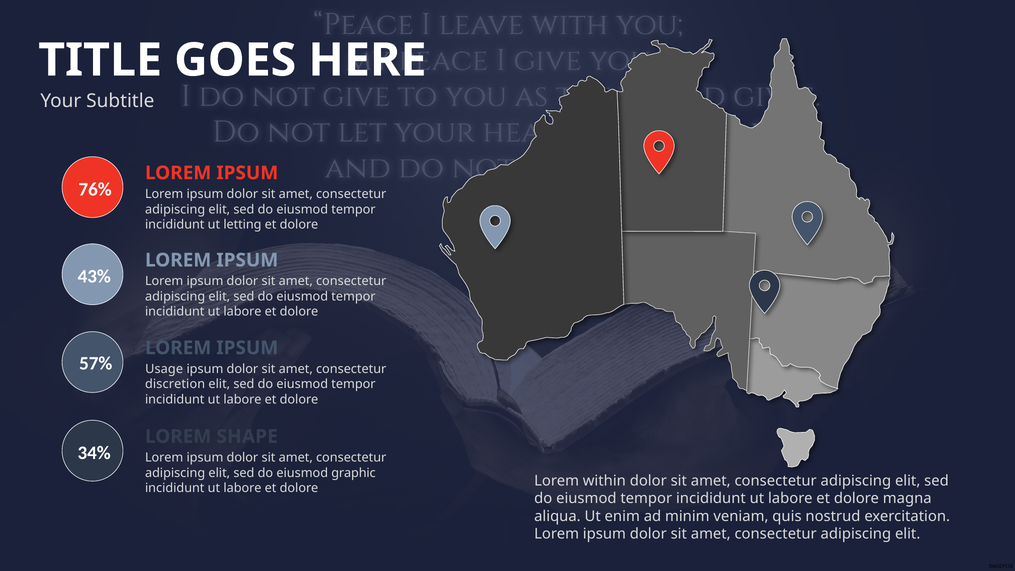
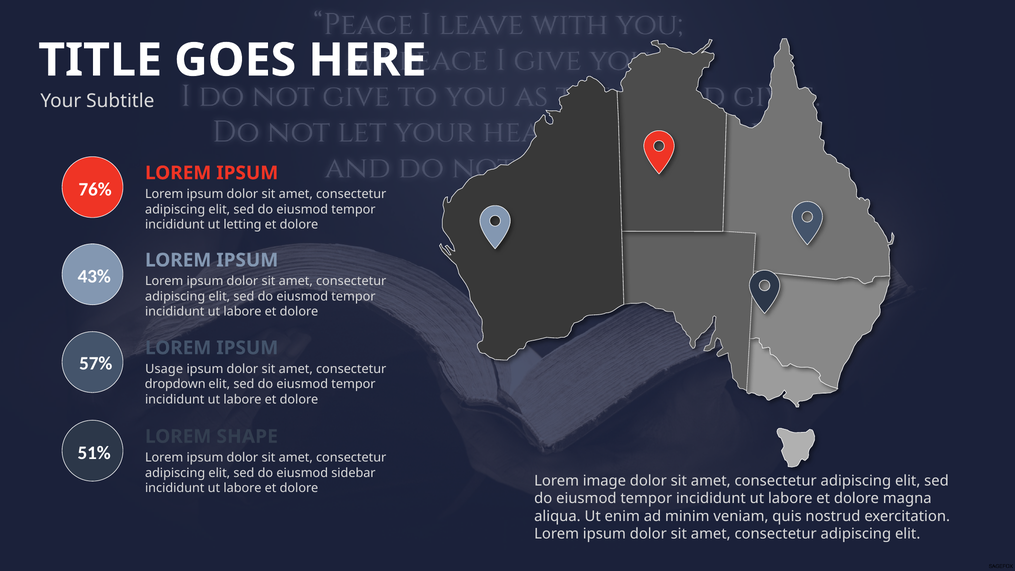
discretion: discretion -> dropdown (175, 384)
34%: 34% -> 51% (94, 453)
graphic: graphic -> sidebar (353, 473)
within: within -> image (604, 481)
